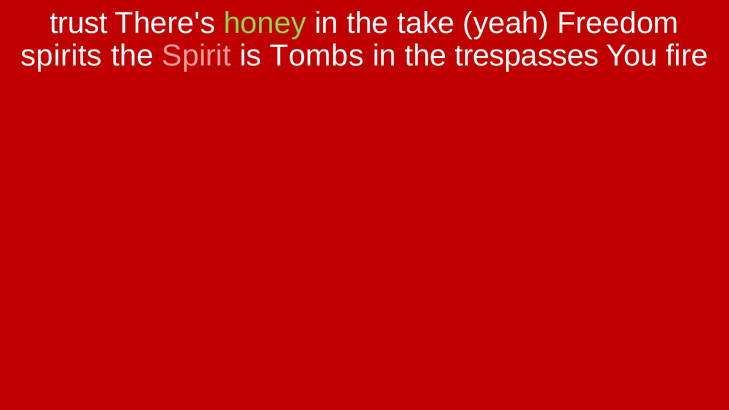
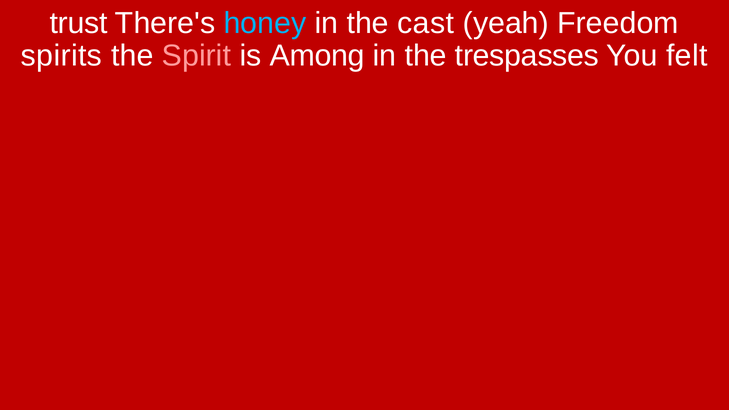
honey colour: light green -> light blue (265, 23)
take: take -> cast (426, 23)
Tombs: Tombs -> Among (317, 56)
fire: fire -> felt (687, 56)
